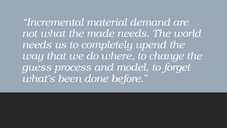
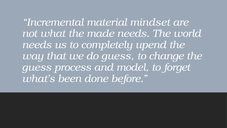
demand: demand -> mindset (150, 22)
do where: where -> guess (118, 56)
